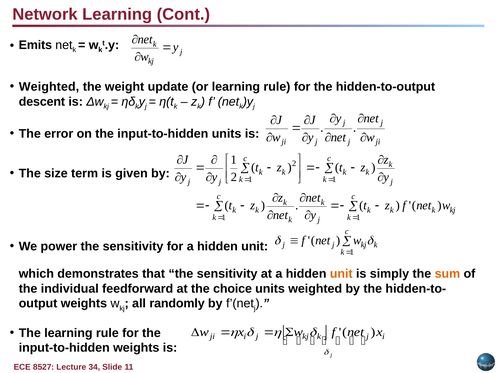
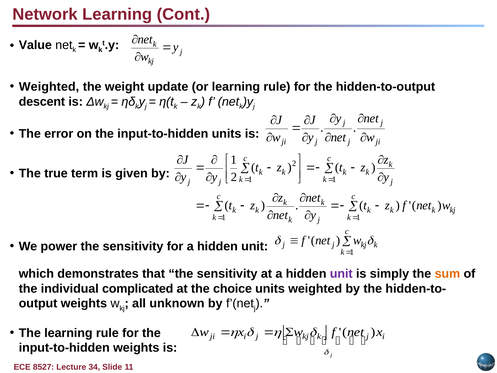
Emits: Emits -> Value (35, 45)
size: size -> true (56, 173)
unit colour: orange -> purple (341, 274)
feedforward: feedforward -> complicated (138, 288)
randomly: randomly -> unknown (177, 303)
